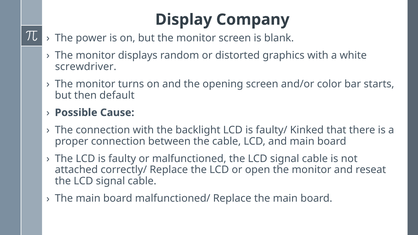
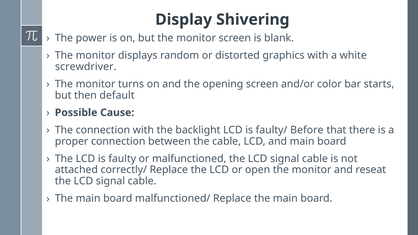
Company: Company -> Shivering (253, 20)
Kinked: Kinked -> Before (307, 130)
